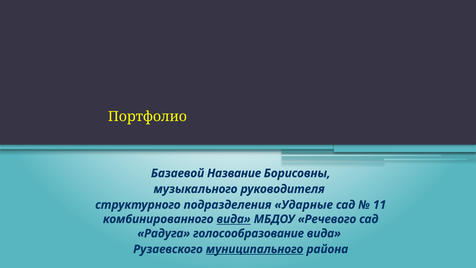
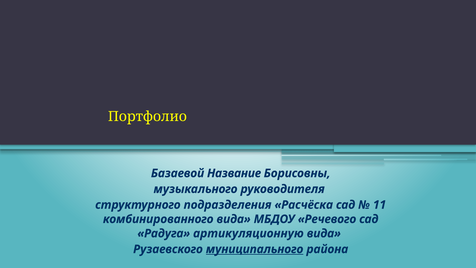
Ударные: Ударные -> Расчёска (304, 205)
вида underline: present -> none (234, 219)
голосообразование: голосообразование -> артикуляционную (248, 233)
